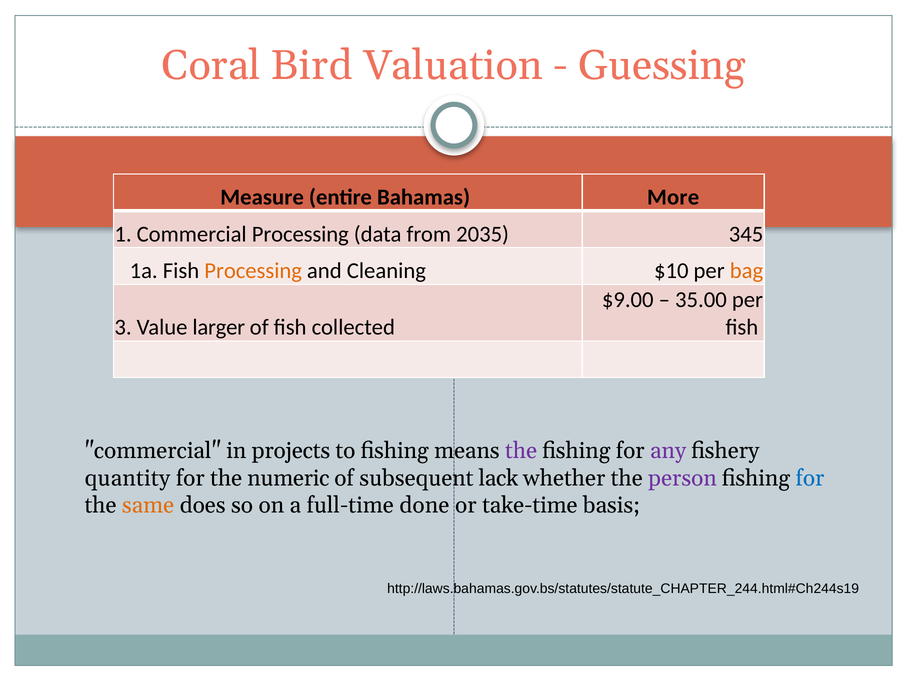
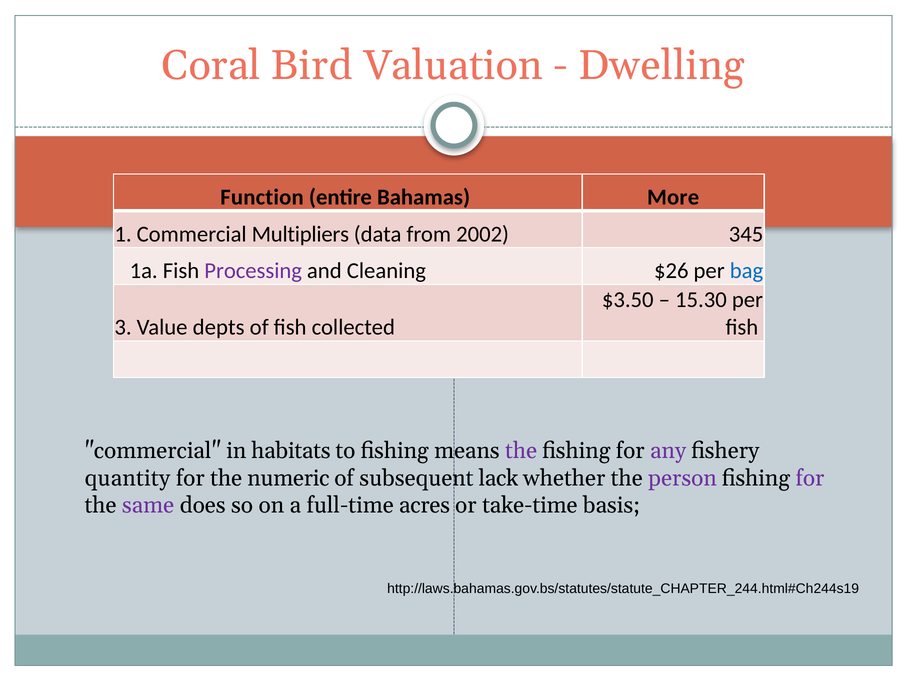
Guessing: Guessing -> Dwelling (661, 66)
Measure: Measure -> Function (262, 197)
Commercial Processing: Processing -> Multipliers (300, 234)
2035: 2035 -> 2002 (483, 234)
Processing colour: orange -> purple (253, 271)
$10: $10 -> $26 (671, 271)
bag colour: orange -> blue (747, 271)
$9.00: $9.00 -> $3.50 (628, 300)
35.00: 35.00 -> 15.30 (701, 300)
larger: larger -> depts (219, 327)
projects: projects -> habitats (291, 451)
for colour: blue -> purple (810, 478)
same colour: orange -> purple (148, 505)
done: done -> acres (425, 505)
